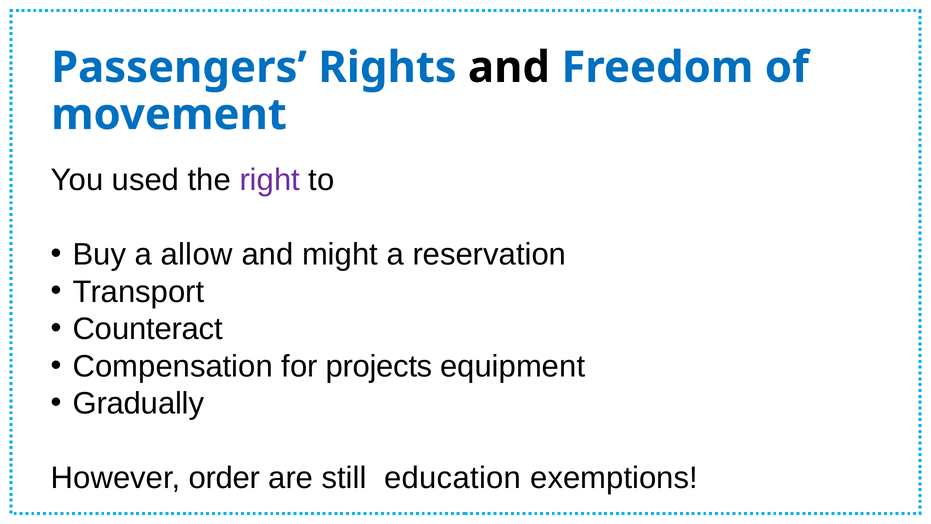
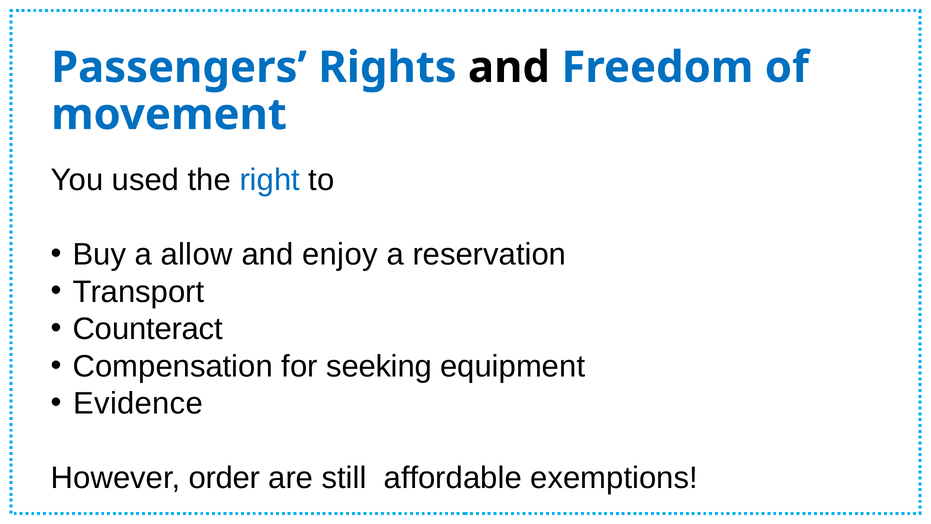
right colour: purple -> blue (270, 180)
might: might -> enjoy (340, 254)
projects: projects -> seeking (379, 366)
Gradually: Gradually -> Evidence (138, 403)
education: education -> affordable (453, 478)
